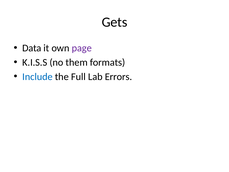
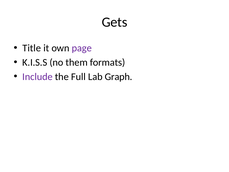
Data: Data -> Title (32, 48)
Include colour: blue -> purple (37, 77)
Errors: Errors -> Graph (119, 77)
